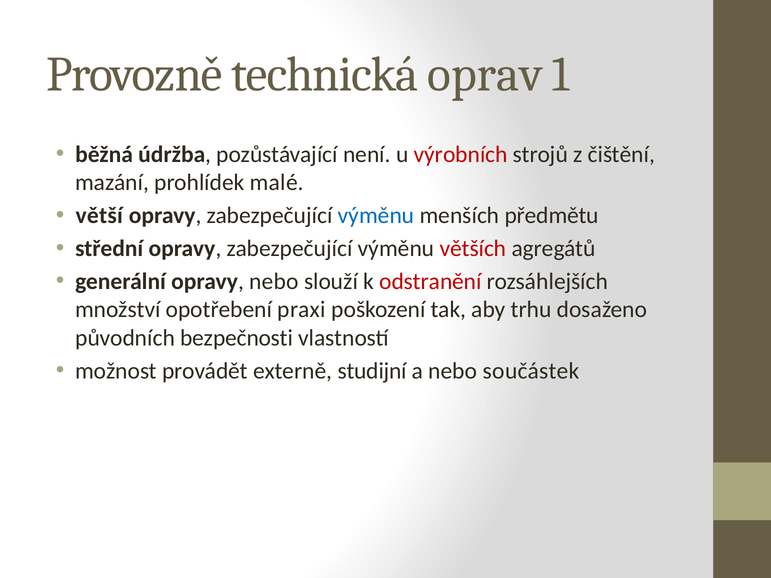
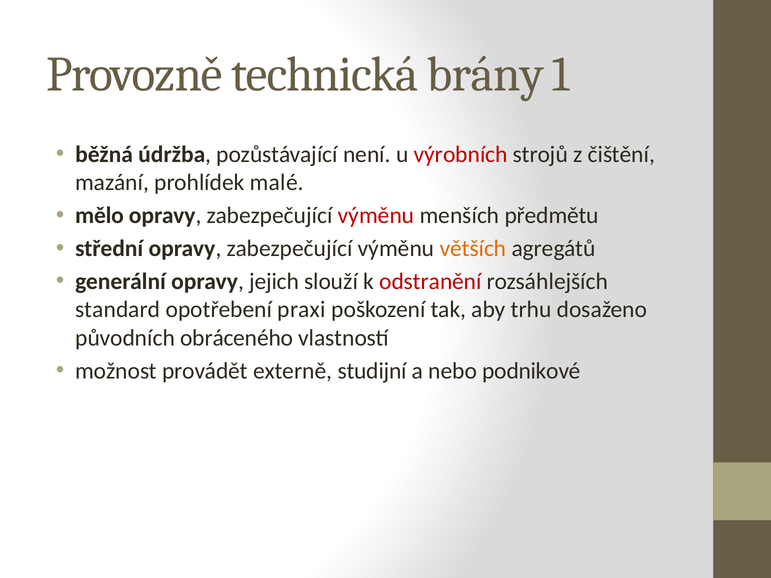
oprav: oprav -> brány (485, 75)
větší: větší -> mělo (99, 216)
výměnu colour: blue -> red (376, 216)
větších colour: red -> orange (473, 249)
opravy nebo: nebo -> jejich (274, 282)
množství: množství -> standard (118, 310)
bezpečnosti: bezpečnosti -> obráceného (237, 338)
součástek: součástek -> podnikové (531, 371)
